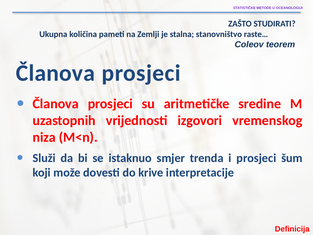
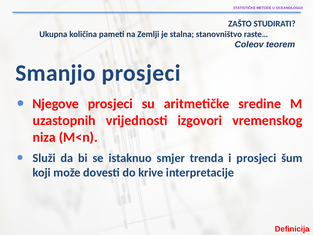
Članova: Članova -> Smanjio (55, 73)
Članova: Članova -> Njegove (56, 104)
